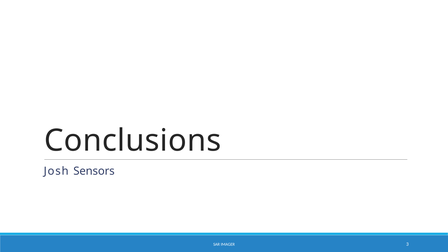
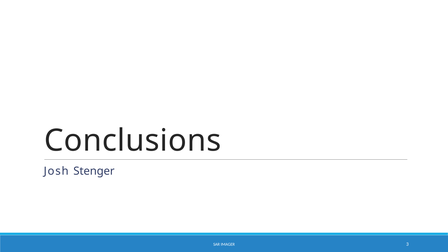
Sensors: Sensors -> Stenger (94, 171)
